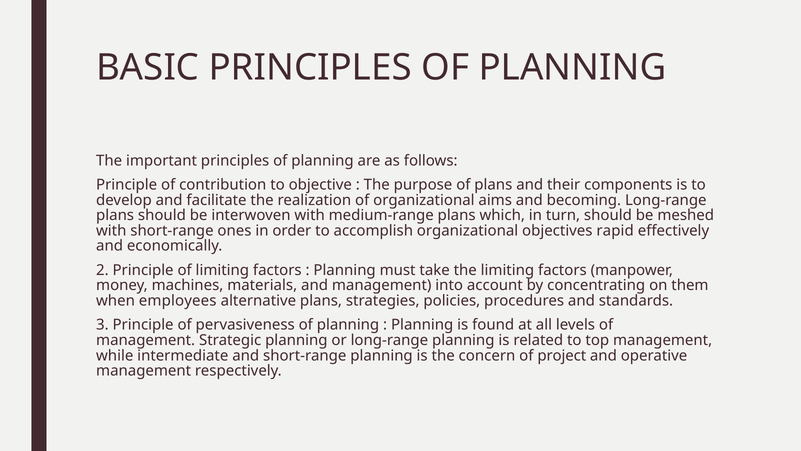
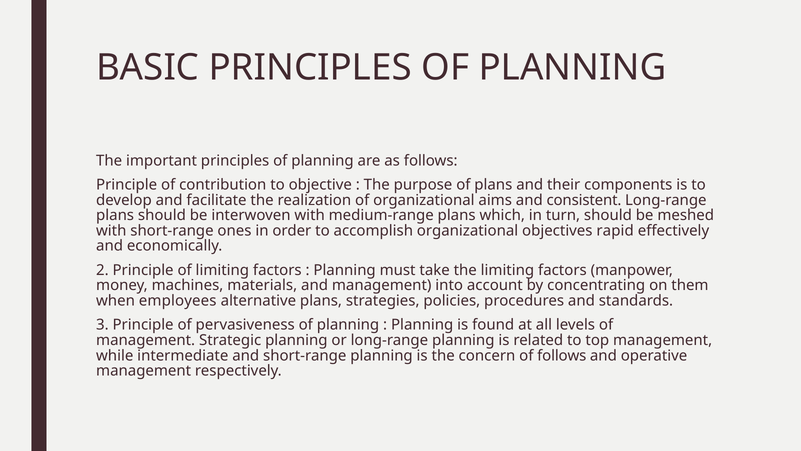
becoming: becoming -> consistent (584, 200)
of project: project -> follows (562, 355)
